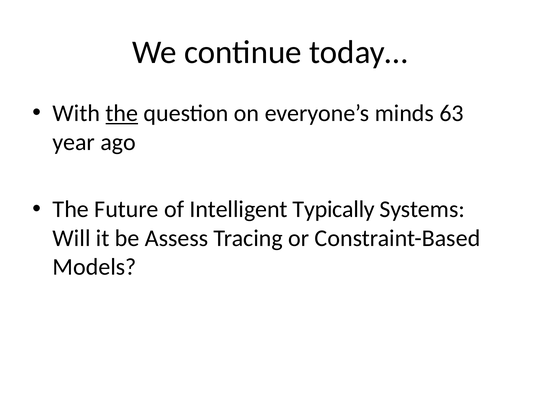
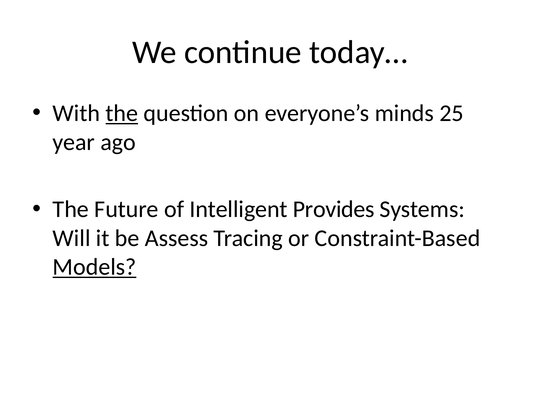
63: 63 -> 25 (452, 113)
Typically: Typically -> Provides (334, 209)
Models underline: none -> present (95, 267)
